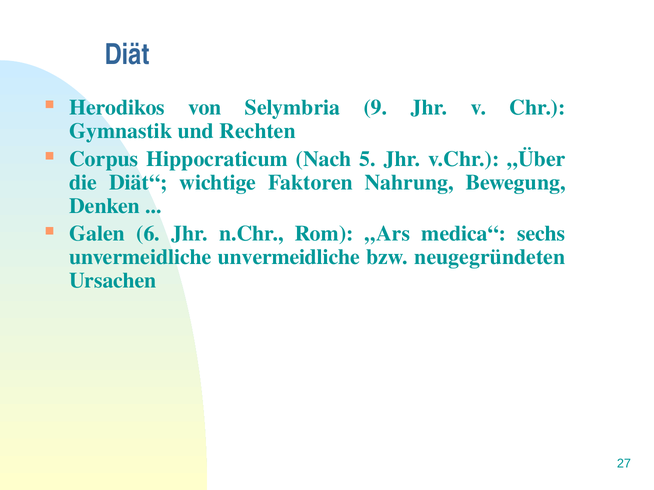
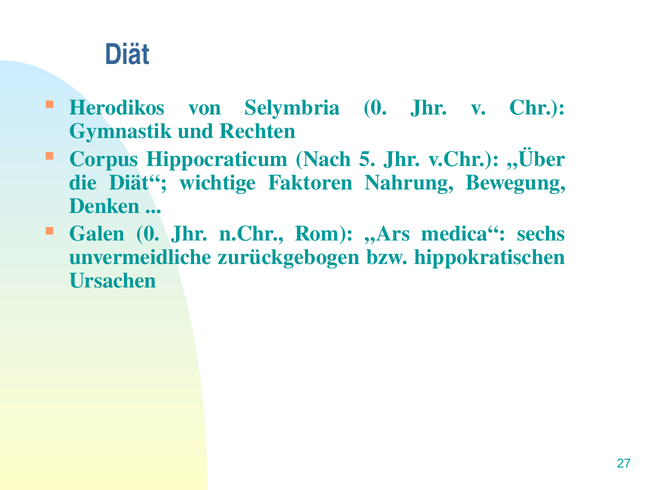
Selymbria 9: 9 -> 0 (375, 108)
Galen 6: 6 -> 0 (148, 234)
unvermeidliche unvermeidliche: unvermeidliche -> zurückgebogen (289, 257)
neugegründeten: neugegründeten -> hippokratischen (490, 257)
